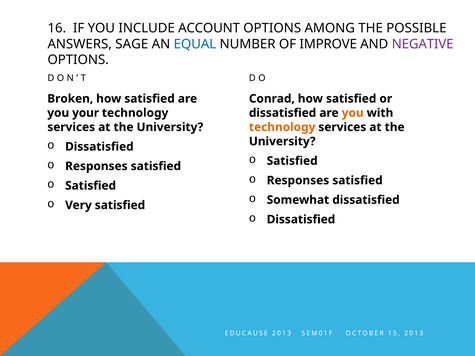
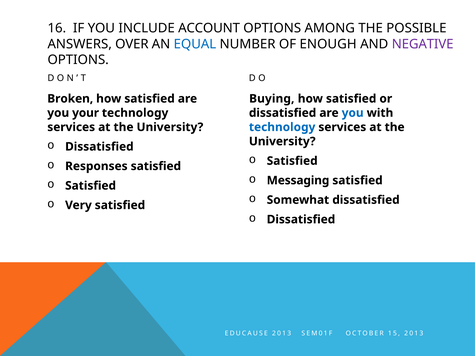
SAGE: SAGE -> OVER (132, 44)
IMPROVE: IMPROVE -> ENOUGH (328, 44)
Conrad: Conrad -> Buying (272, 99)
you colour: orange -> blue (353, 113)
technology colour: orange -> blue (282, 127)
Responses: Responses -> Messaging (298, 181)
